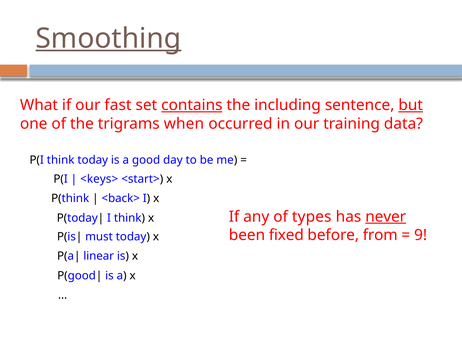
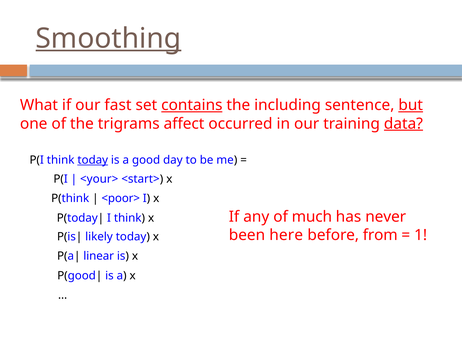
when: when -> affect (184, 124)
data underline: none -> present (403, 124)
today underline: none -> present (93, 160)
<keys>: <keys> -> <your> (99, 179)
<back>: <back> -> <poor> (121, 199)
types: types -> much (312, 217)
never underline: present -> none (386, 217)
fixed: fixed -> here (286, 235)
9: 9 -> 1 (421, 235)
must: must -> likely (99, 237)
